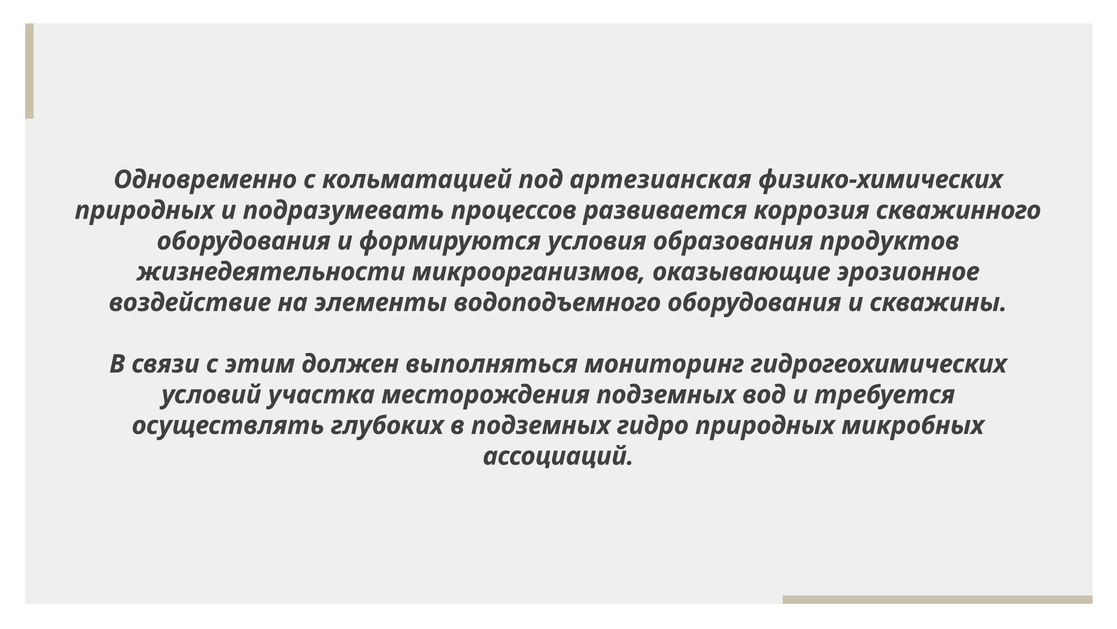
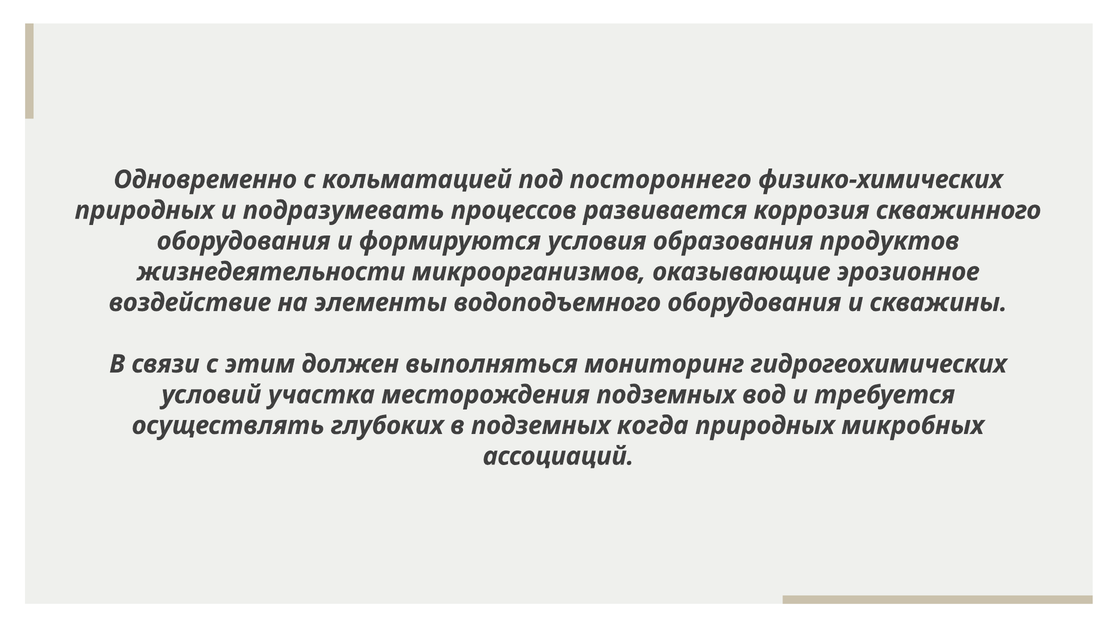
артезианская: артезианская -> постороннего (661, 179)
гидро: гидро -> когда (653, 425)
